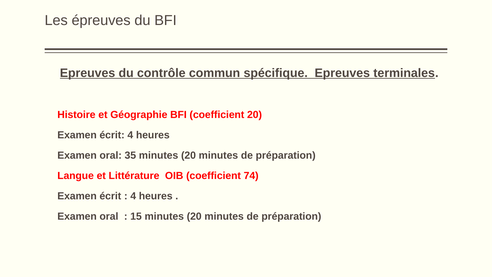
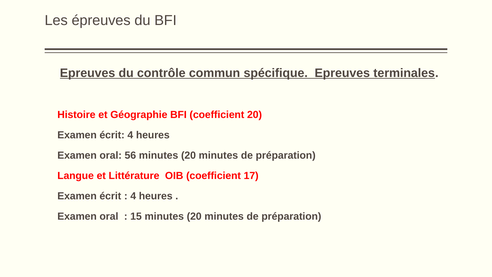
35: 35 -> 56 (130, 155)
74: 74 -> 17 (251, 176)
